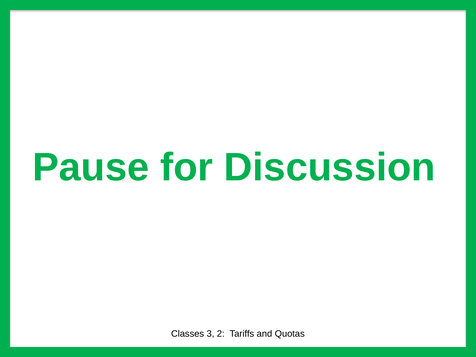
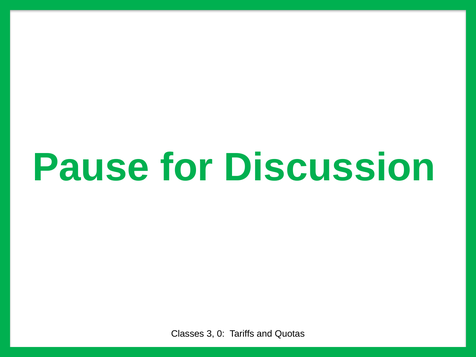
2: 2 -> 0 (221, 334)
